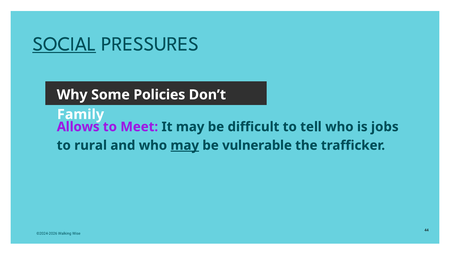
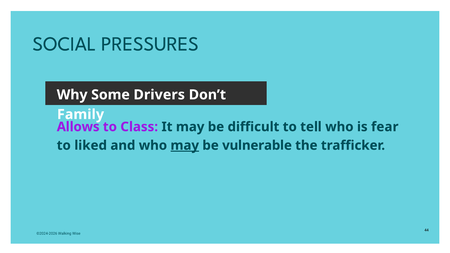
SOCIAL underline: present -> none (64, 44)
Policies: Policies -> Drivers (159, 95)
Meet: Meet -> Class (139, 127)
jobs: jobs -> fear (385, 127)
rural: rural -> liked (91, 145)
